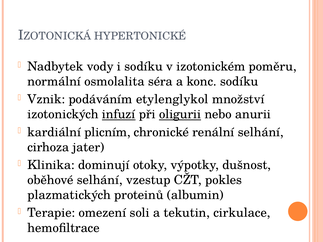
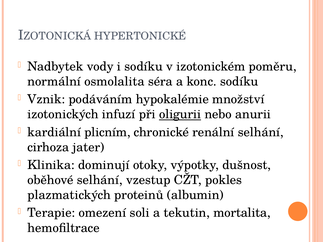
etylenglykol: etylenglykol -> hypokalémie (172, 99)
infuzí underline: present -> none (119, 114)
cirkulace: cirkulace -> mortalita (242, 213)
